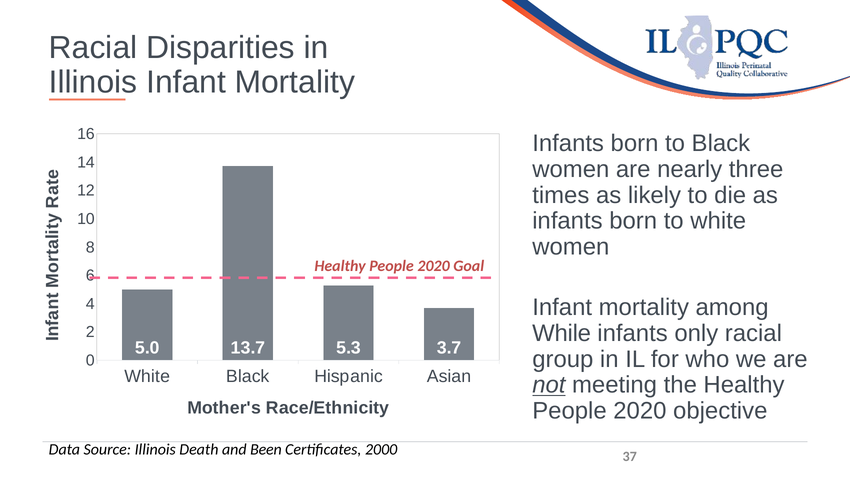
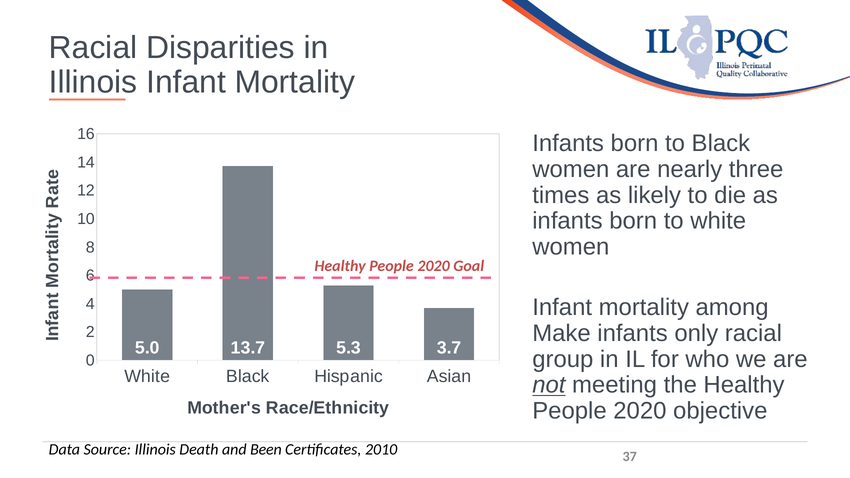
While: While -> Make (562, 333)
2000: 2000 -> 2010 (381, 449)
